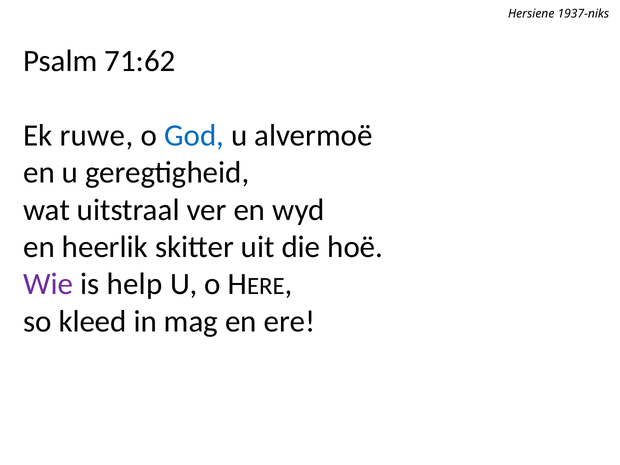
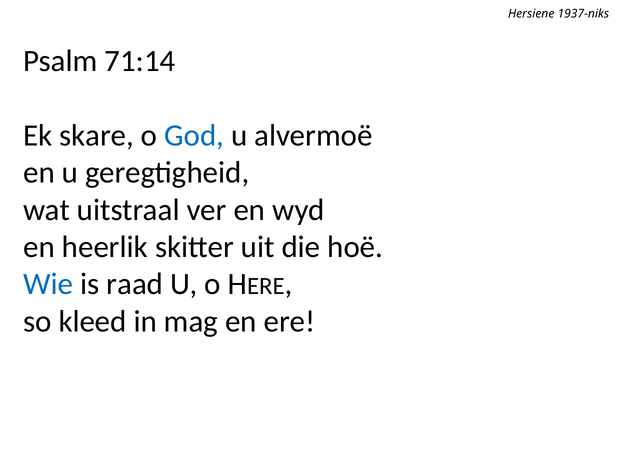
71:62: 71:62 -> 71:14 (140, 61)
ruwe: ruwe -> skare (97, 135)
Wie colour: purple -> blue (48, 284)
help: help -> raad (135, 284)
